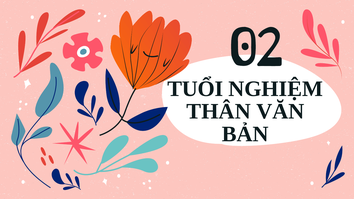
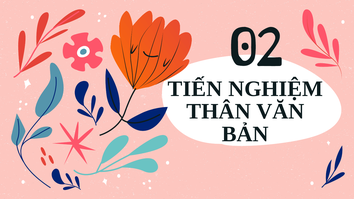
TUỔI: TUỔI -> TIẾN (195, 89)
